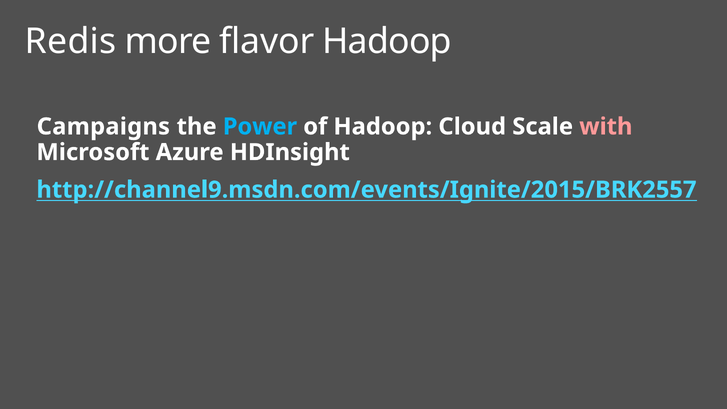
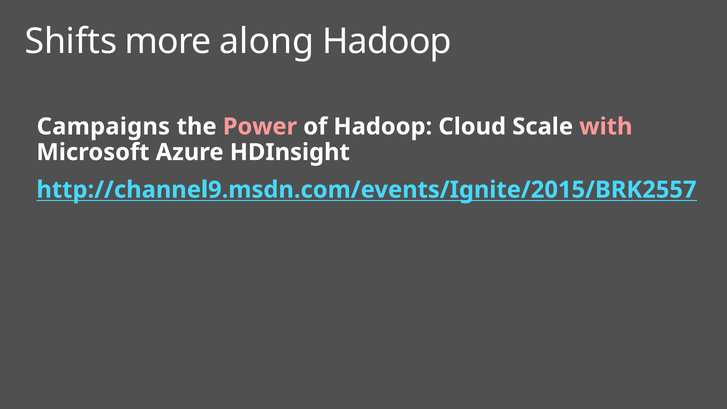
Redis: Redis -> Shifts (71, 42)
flavor: flavor -> along (267, 42)
Power colour: light blue -> pink (260, 127)
